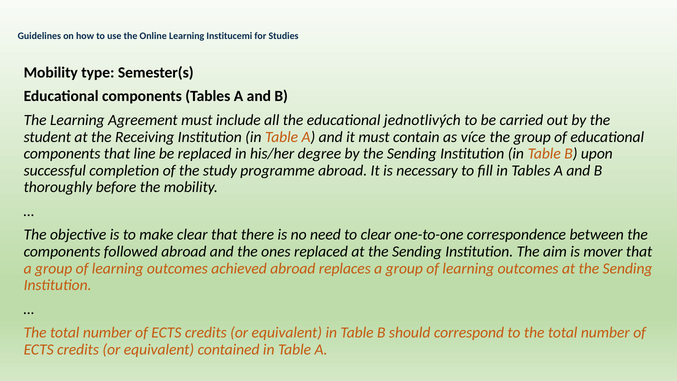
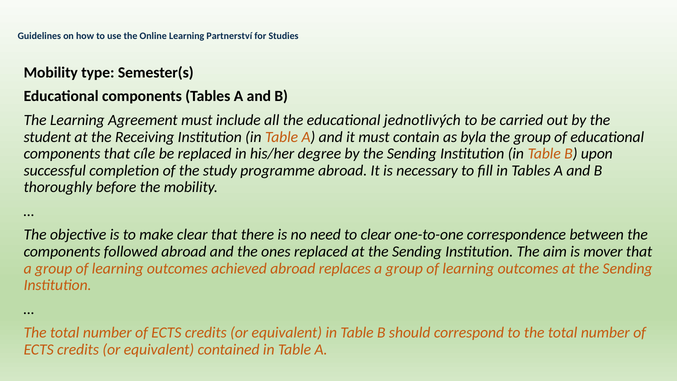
Institucemi: Institucemi -> Partnerství (229, 36)
více: více -> byla (473, 137)
line: line -> cíle (144, 154)
